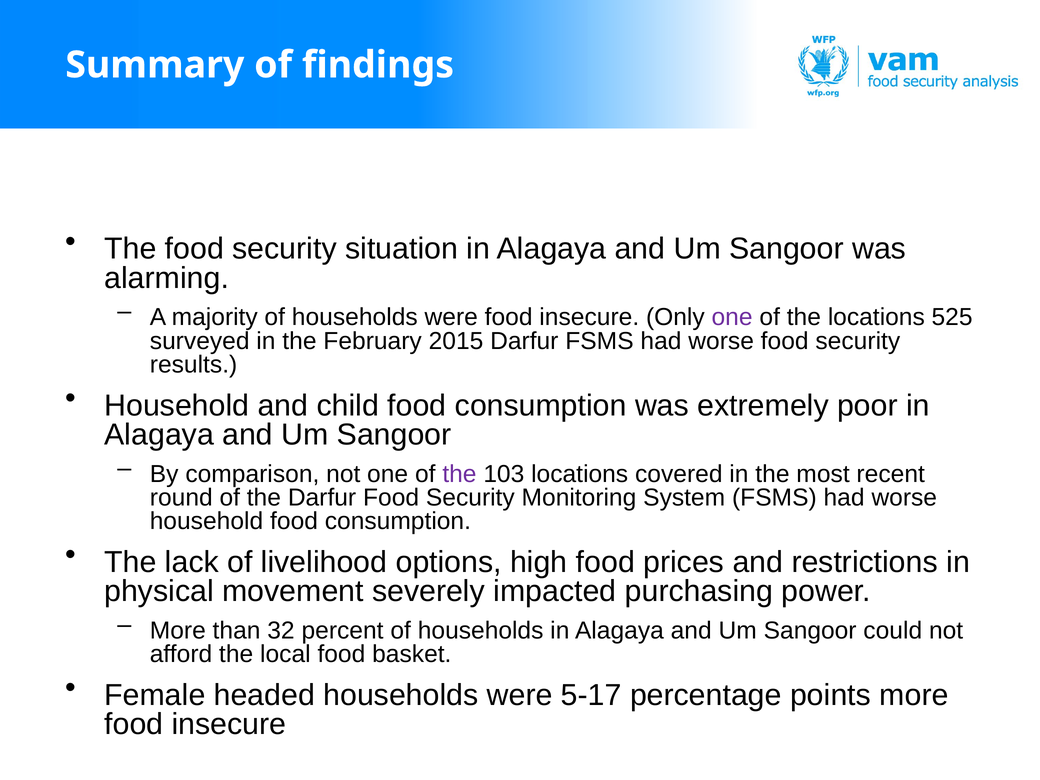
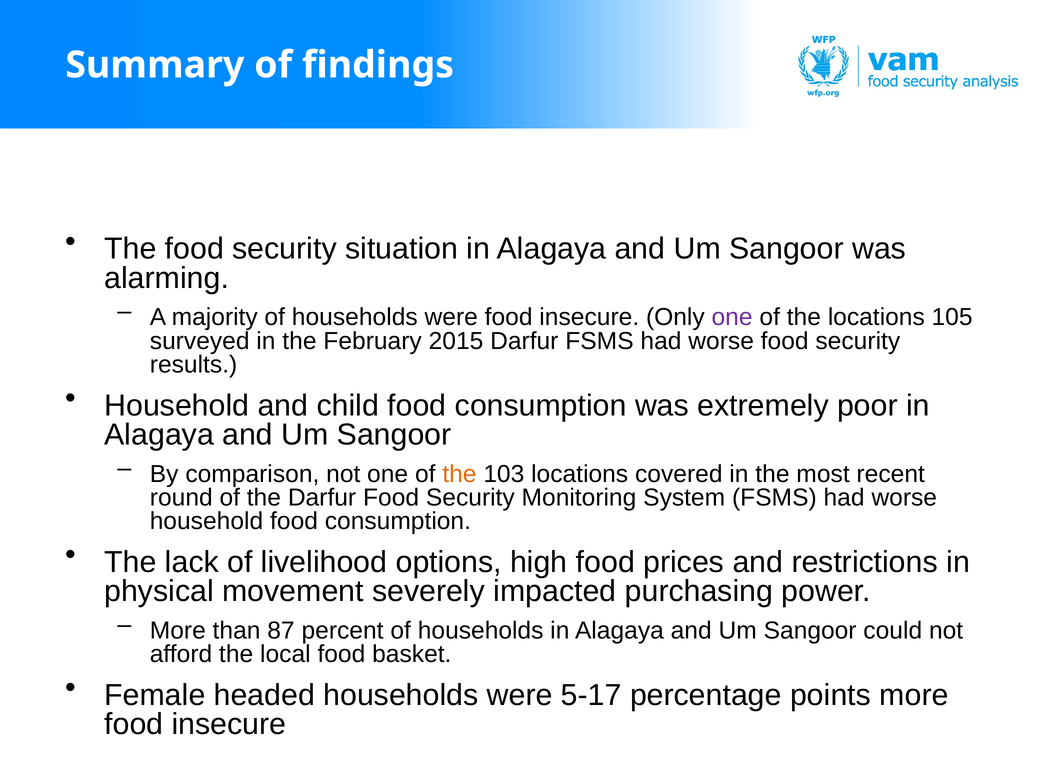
525: 525 -> 105 (952, 317)
the colour: purple -> orange (459, 474)
32: 32 -> 87 (281, 631)
